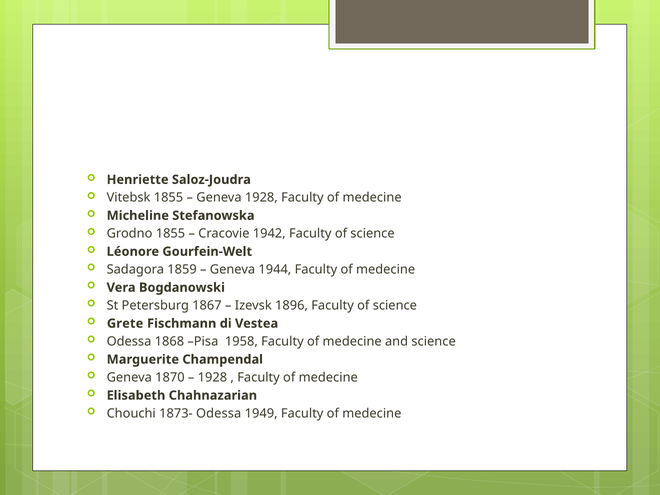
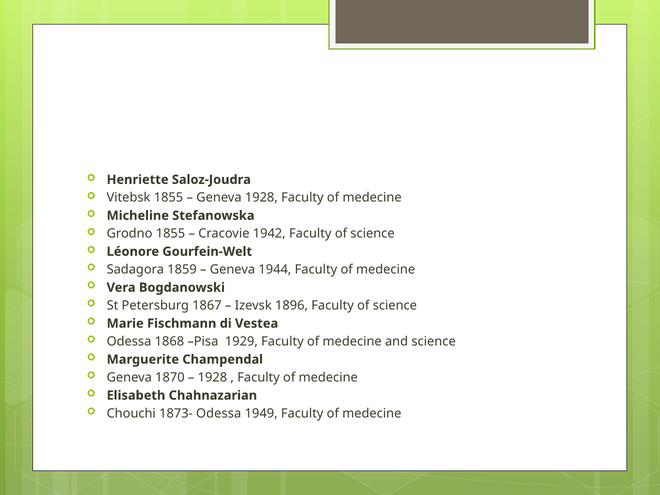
Grete: Grete -> Marie (125, 324)
1958: 1958 -> 1929 (241, 341)
